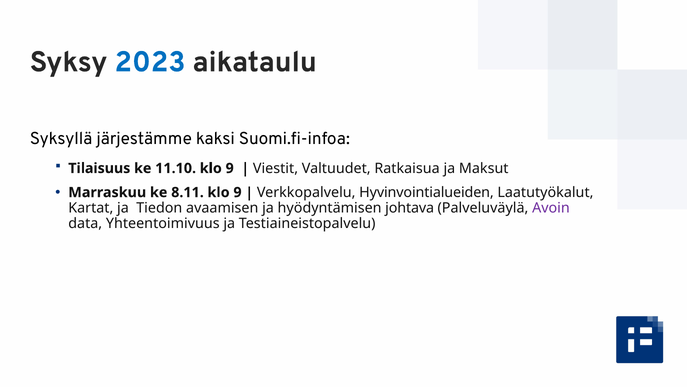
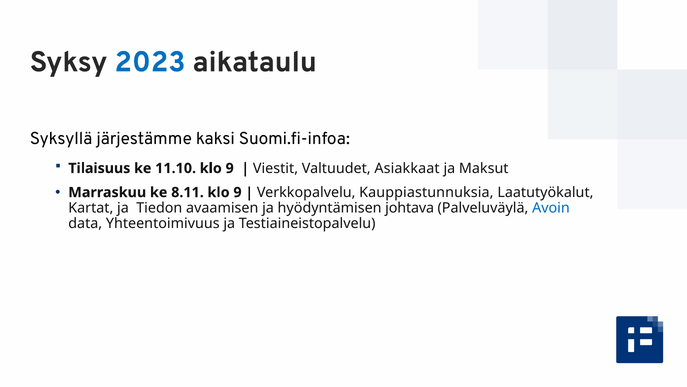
Ratkaisua: Ratkaisua -> Asiakkaat (407, 168)
Hyvinvointialueiden: Hyvinvointialueiden -> Kauppiastunnuksia (426, 192)
Avoin colour: purple -> blue (551, 208)
